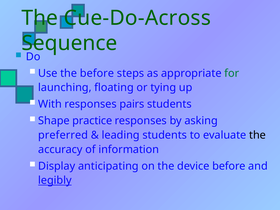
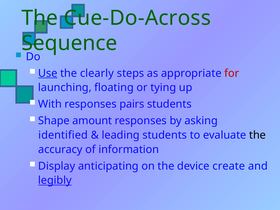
Use underline: none -> present (48, 73)
the before: before -> clearly (97, 73)
for colour: green -> red (232, 73)
practice: practice -> amount (92, 121)
preferred: preferred -> identified (63, 135)
device before: before -> create (229, 166)
